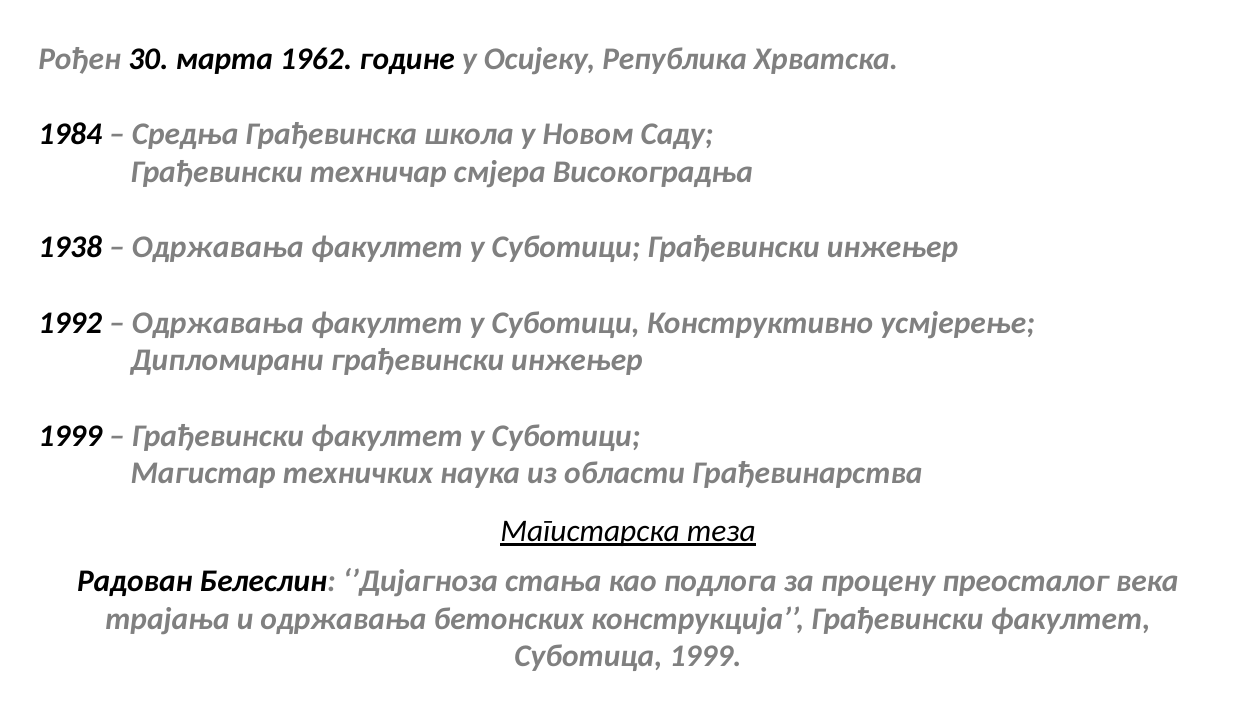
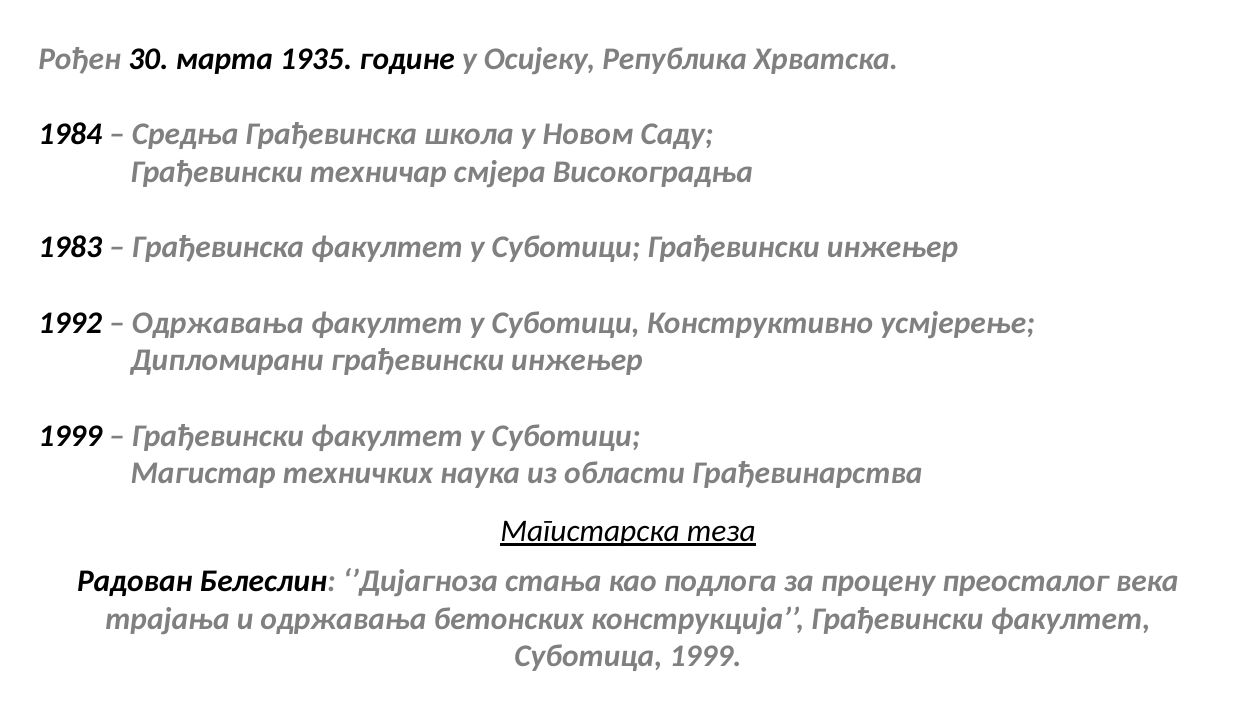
1962: 1962 -> 1935 (316, 59)
1938: 1938 -> 1983 (70, 247)
Одржавања: Одржавања -> Грађевинска (218, 247)
